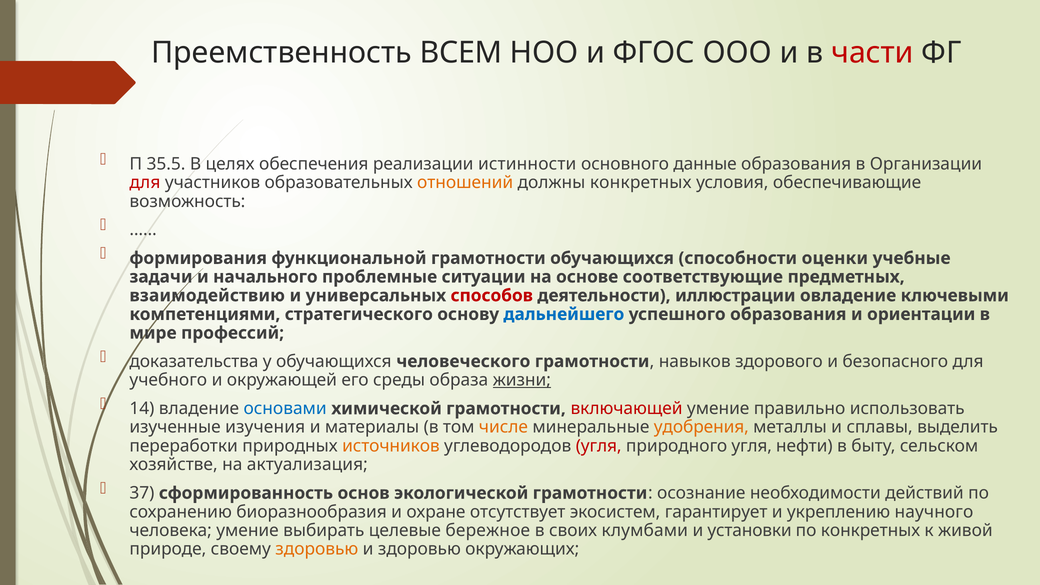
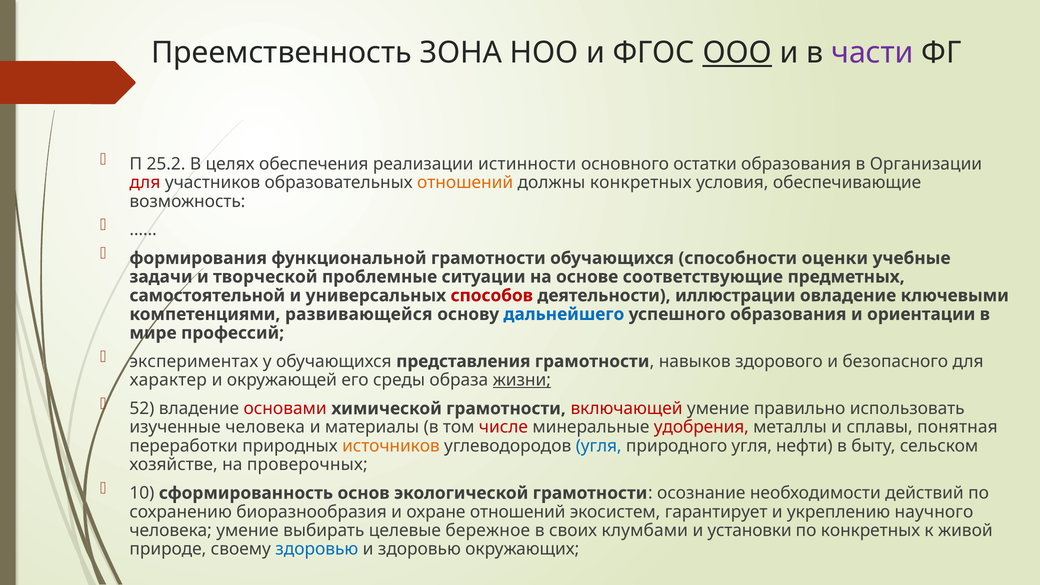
ВСЕМ: ВСЕМ -> ЗОНА (461, 53)
ООО underline: none -> present (737, 53)
части colour: red -> purple (872, 53)
35.5: 35.5 -> 25.2 (166, 164)
данные: данные -> остатки (705, 164)
начального: начального -> творческой (265, 277)
взаимодействию: взаимодействию -> самостоятельной (207, 296)
стратегического: стратегического -> развивающейся (359, 314)
доказательства: доказательства -> экспериментах (194, 361)
человеческого: человеческого -> представления (463, 361)
учебного: учебного -> характер (168, 380)
14: 14 -> 52 (142, 409)
основами colour: blue -> red (285, 409)
изученные изучения: изучения -> человека (265, 427)
числе colour: orange -> red (503, 427)
удобрения colour: orange -> red (701, 427)
выделить: выделить -> понятная (957, 427)
угля colour: red -> blue (599, 446)
актуализация: актуализация -> проверочных (307, 465)
37: 37 -> 10 (142, 493)
охране отсутствует: отсутствует -> отношений (518, 512)
здоровью colour: orange -> blue (317, 549)
